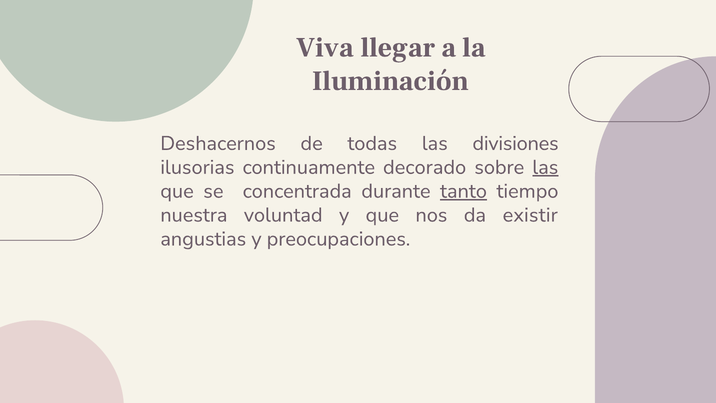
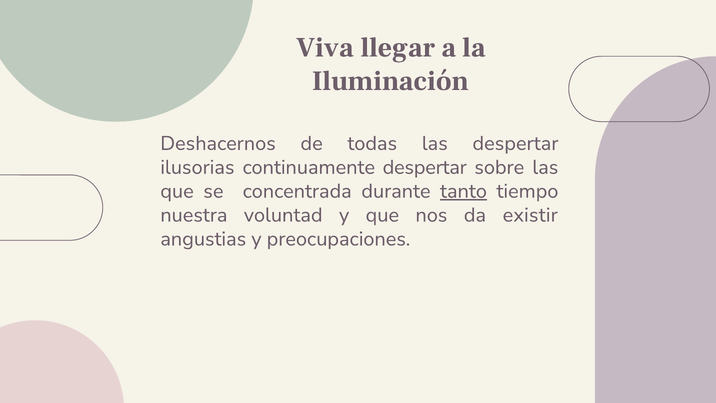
las divisiones: divisiones -> despertar (515, 143)
continuamente decorado: decorado -> despertar (425, 167)
las underline: present -> none (545, 167)
